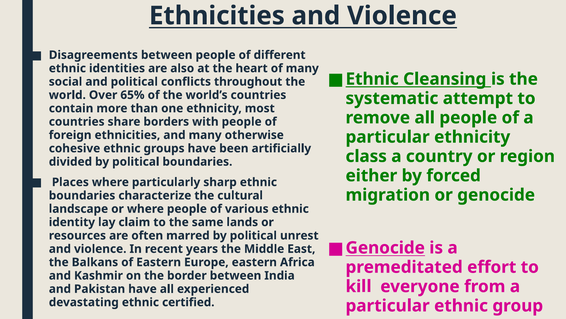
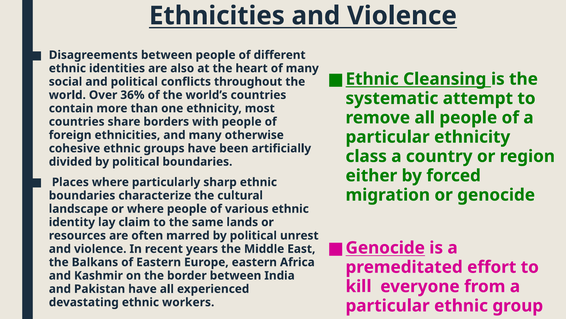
65%: 65% -> 36% (132, 95)
certified: certified -> workers (188, 302)
